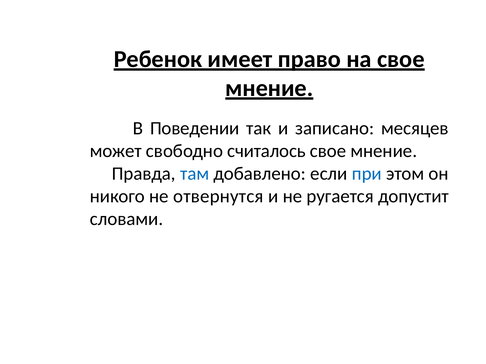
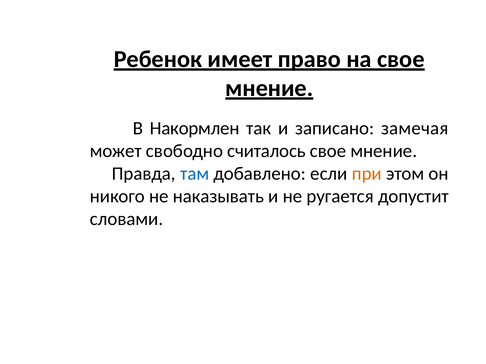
Поведении: Поведении -> Накормлен (195, 128)
месяцев: месяцев -> замечая (415, 128)
при colour: blue -> orange (367, 174)
отвернутся: отвернутся -> наказывать (218, 197)
